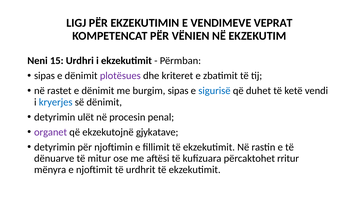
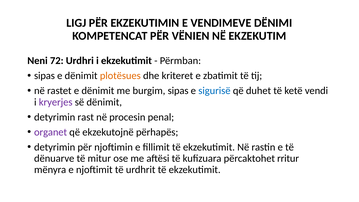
VEPRAT: VEPRAT -> DËNIMI (273, 23)
15: 15 -> 72 (57, 61)
plotësues colour: purple -> orange (120, 76)
kryerjes colour: blue -> purple (56, 102)
ulët: ulët -> rast (86, 117)
gjykatave: gjykatave -> përhapës (157, 132)
